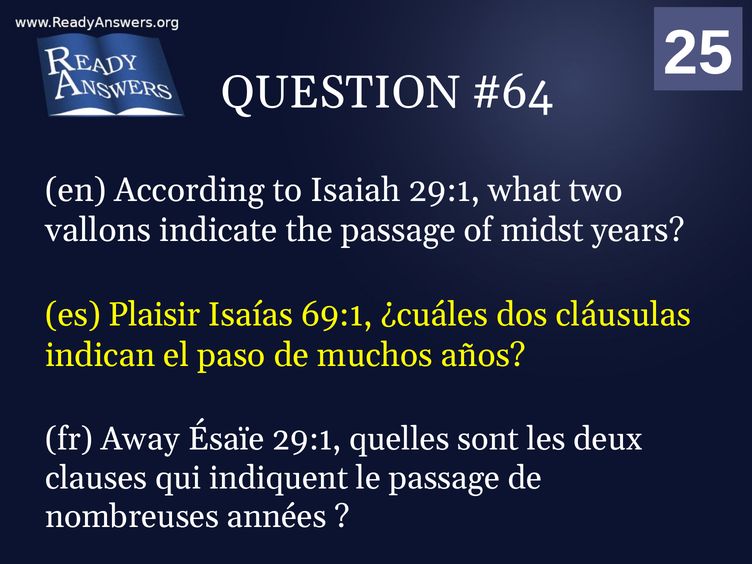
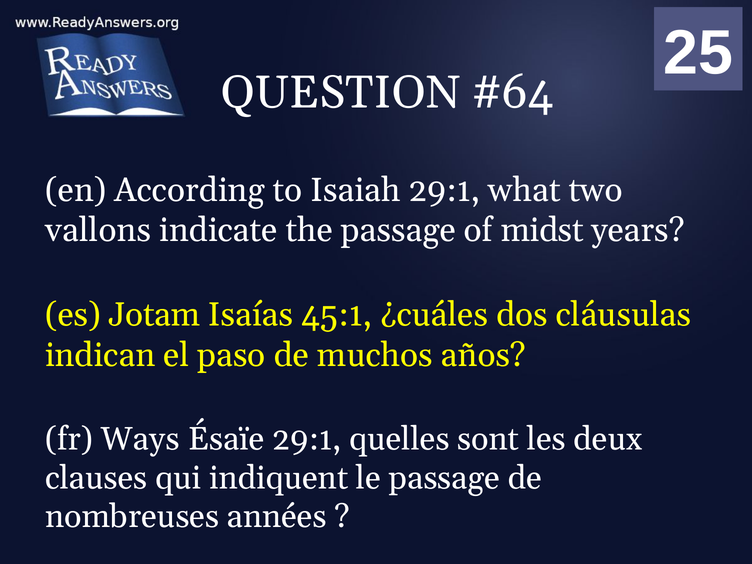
Plaisir: Plaisir -> Jotam (154, 315)
69:1: 69:1 -> 45:1 (337, 315)
Away: Away -> Ways (140, 439)
